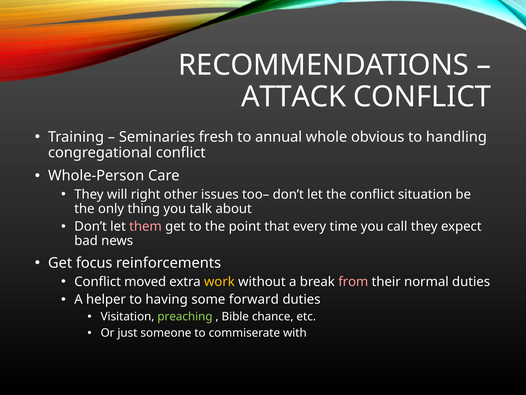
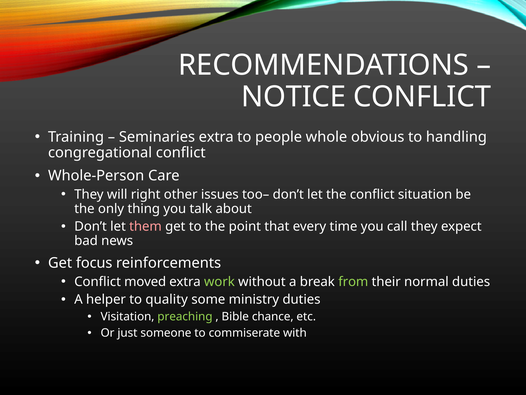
ATTACK: ATTACK -> NOTICE (294, 97)
Seminaries fresh: fresh -> extra (216, 137)
annual: annual -> people (279, 137)
work colour: yellow -> light green (219, 281)
from colour: pink -> light green (353, 281)
having: having -> quality (167, 299)
forward: forward -> ministry (254, 299)
